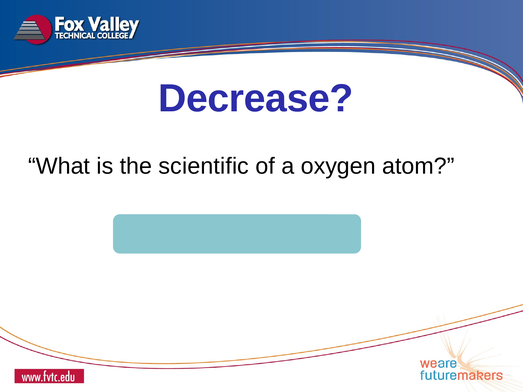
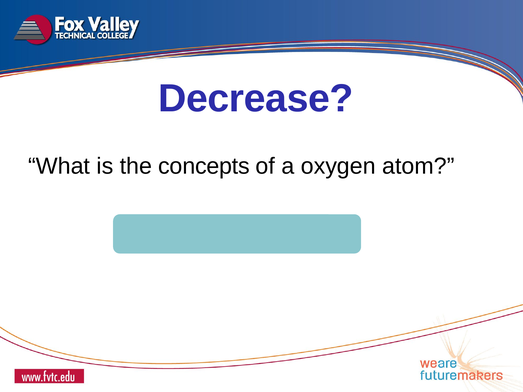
scientific: scientific -> concepts (204, 166)
